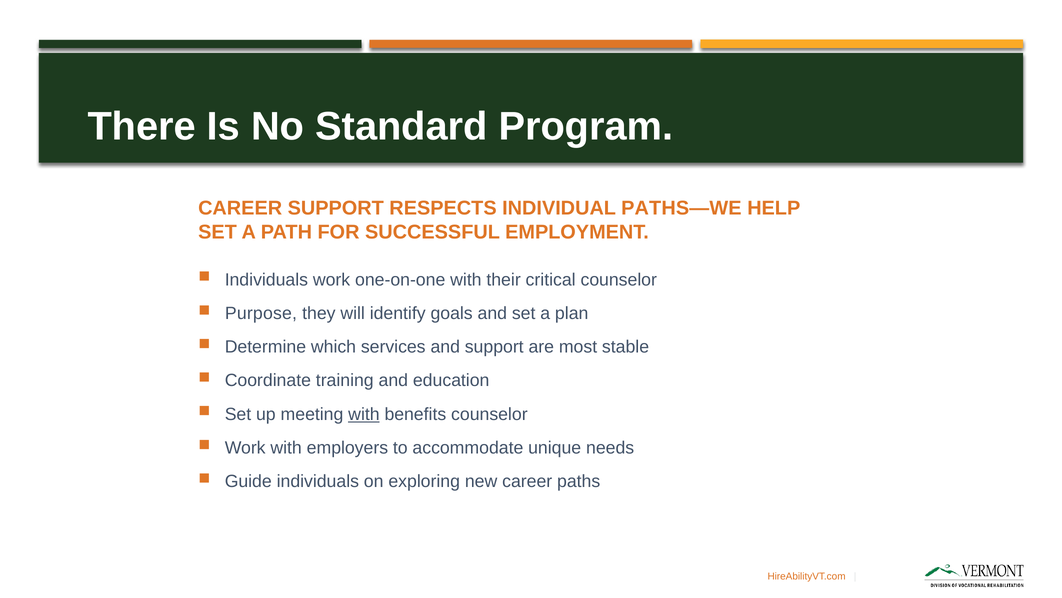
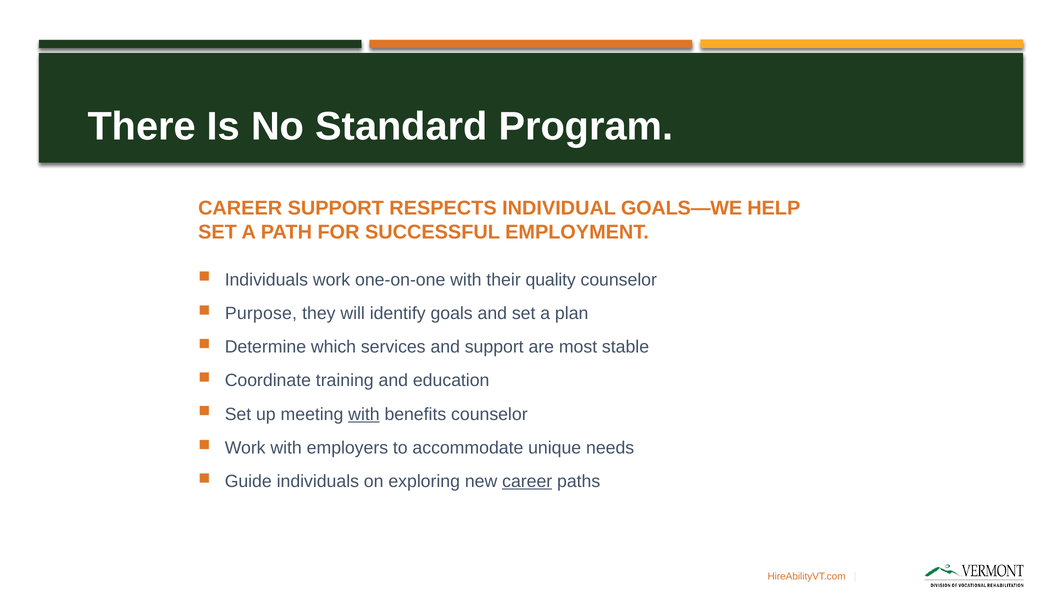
PATHS—WE: PATHS—WE -> GOALS—WE (682, 208)
critical: critical -> quality (551, 279)
career underline: none -> present (527, 481)
